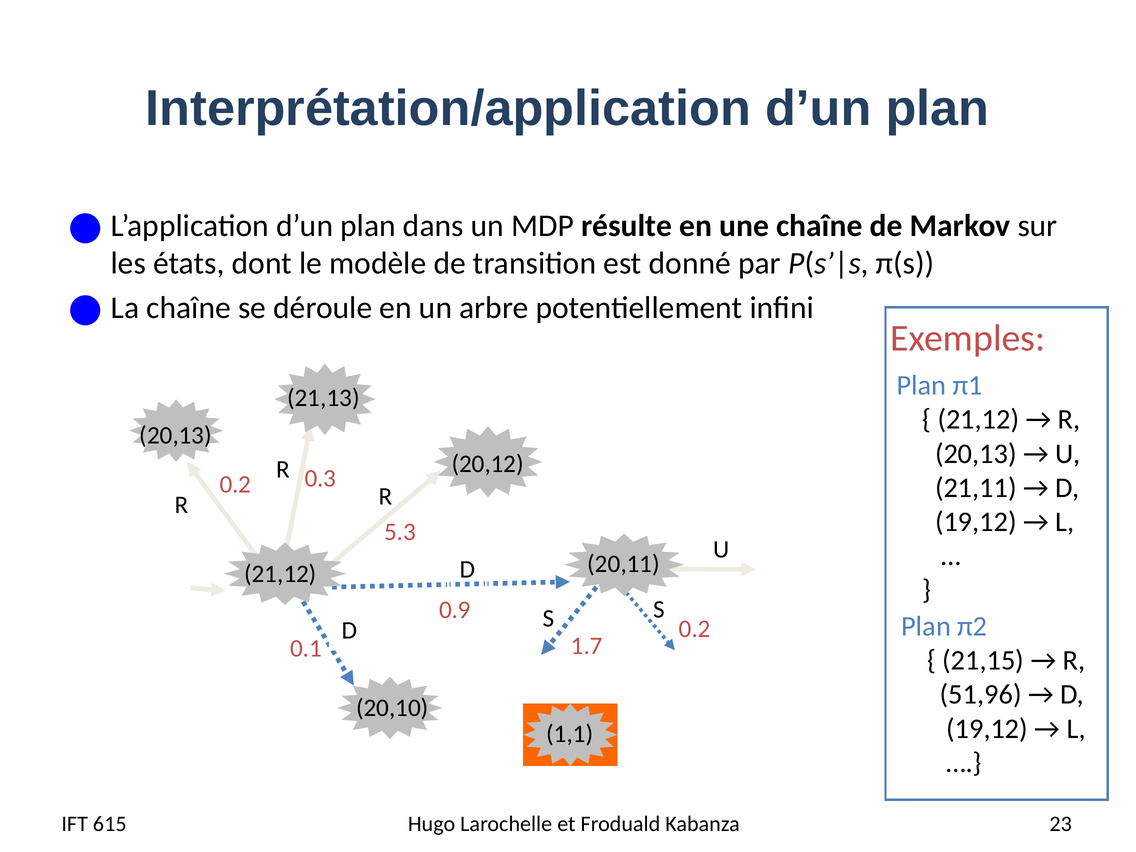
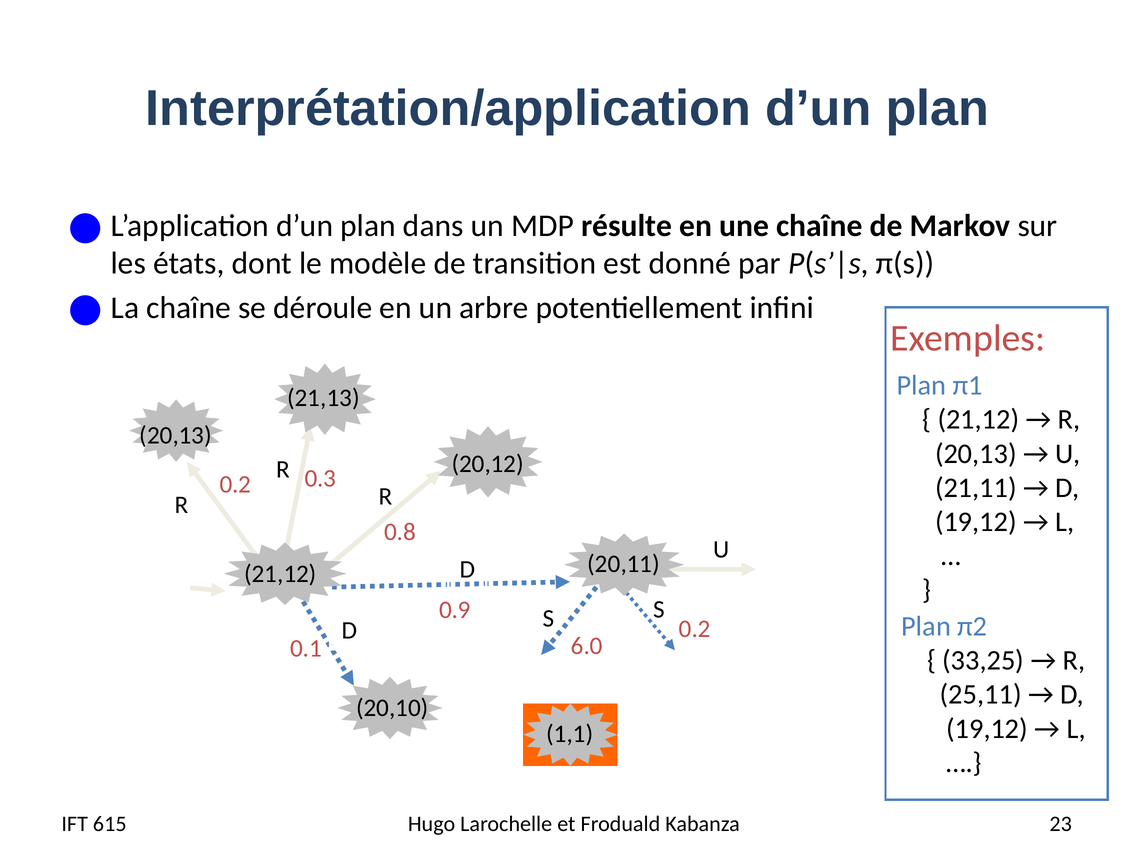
5.3: 5.3 -> 0.8 (400, 532)
1.7: 1.7 -> 6.0 (587, 646)
21,15: 21,15 -> 33,25 (983, 661)
51,96: 51,96 -> 25,11 (981, 695)
